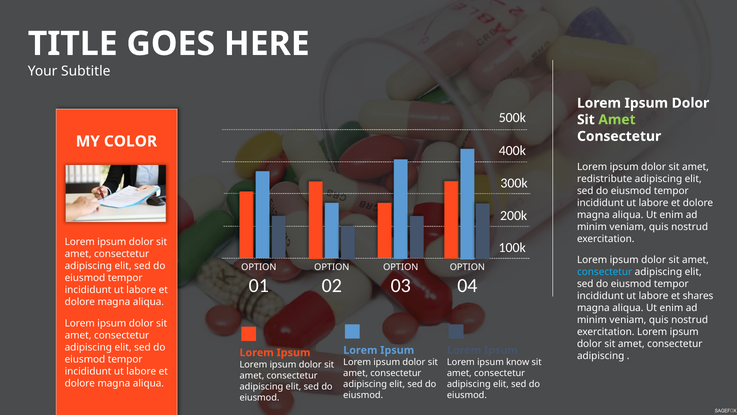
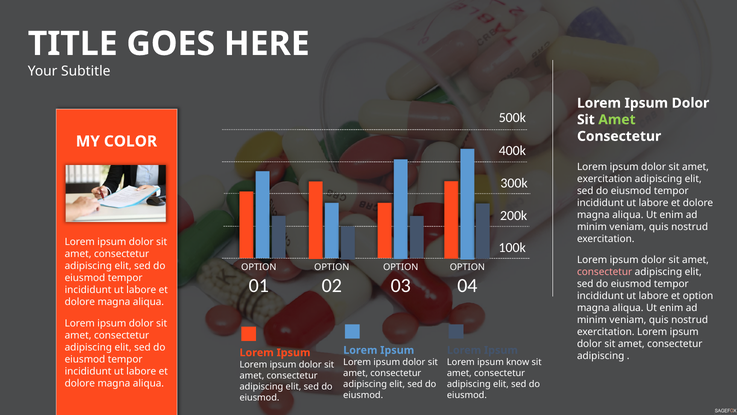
redistribute: redistribute -> exercitation (605, 179)
consectetur colour: light blue -> pink (605, 272)
et shares: shares -> option (698, 296)
